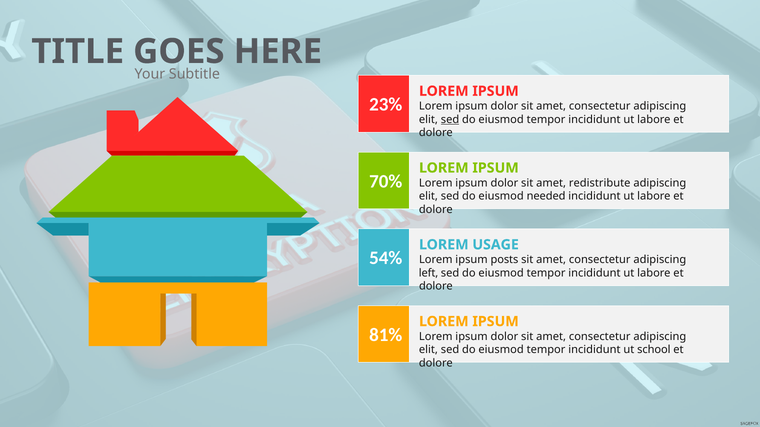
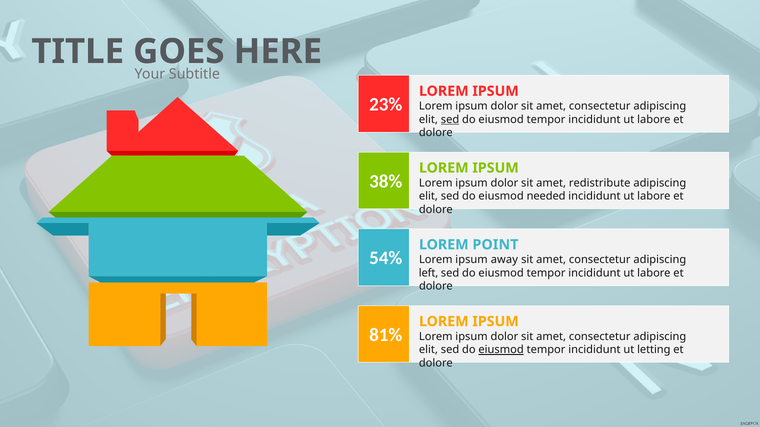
70%: 70% -> 38% (386, 182)
USAGE: USAGE -> POINT (495, 245)
posts: posts -> away (504, 260)
eiusmod underline: none -> present (501, 350)
school: school -> letting (654, 350)
